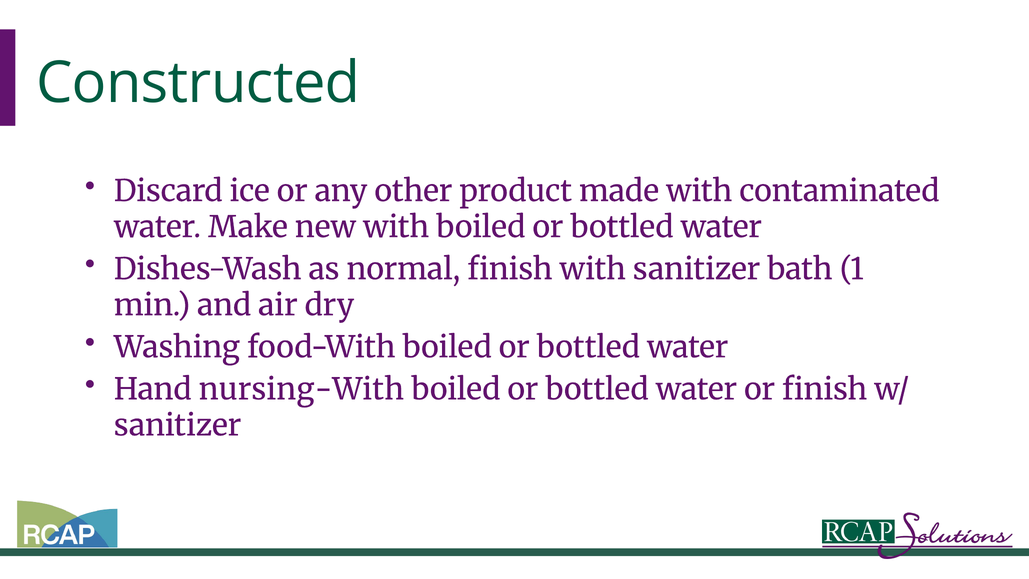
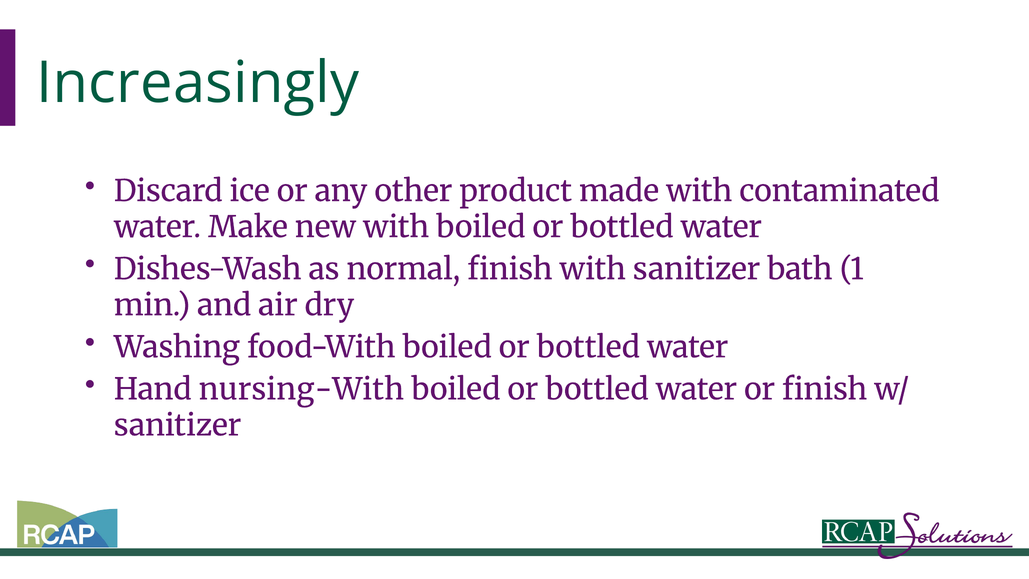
Constructed: Constructed -> Increasingly (198, 83)
